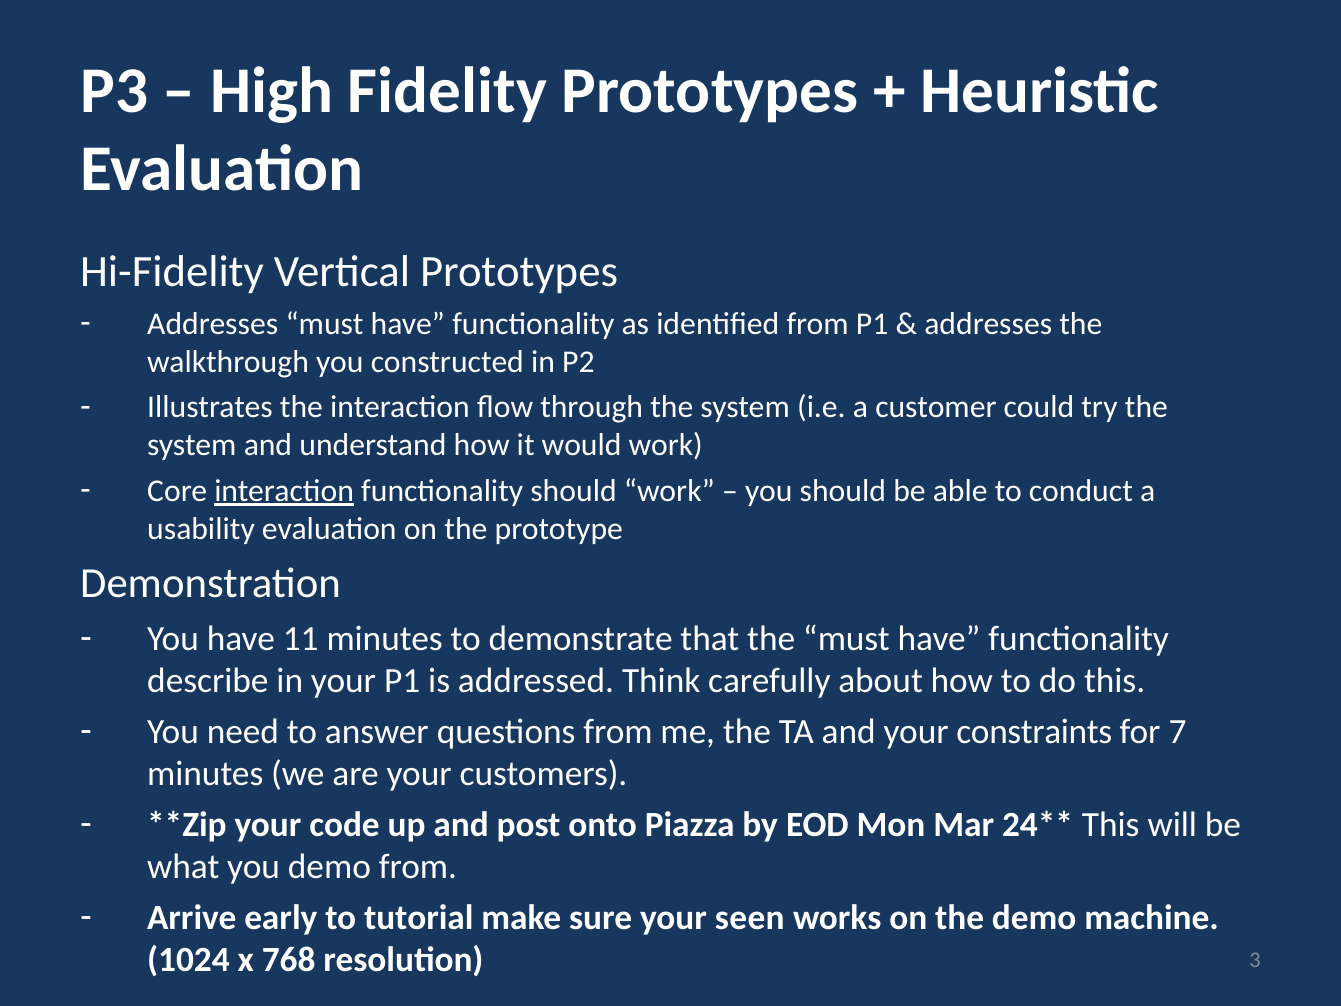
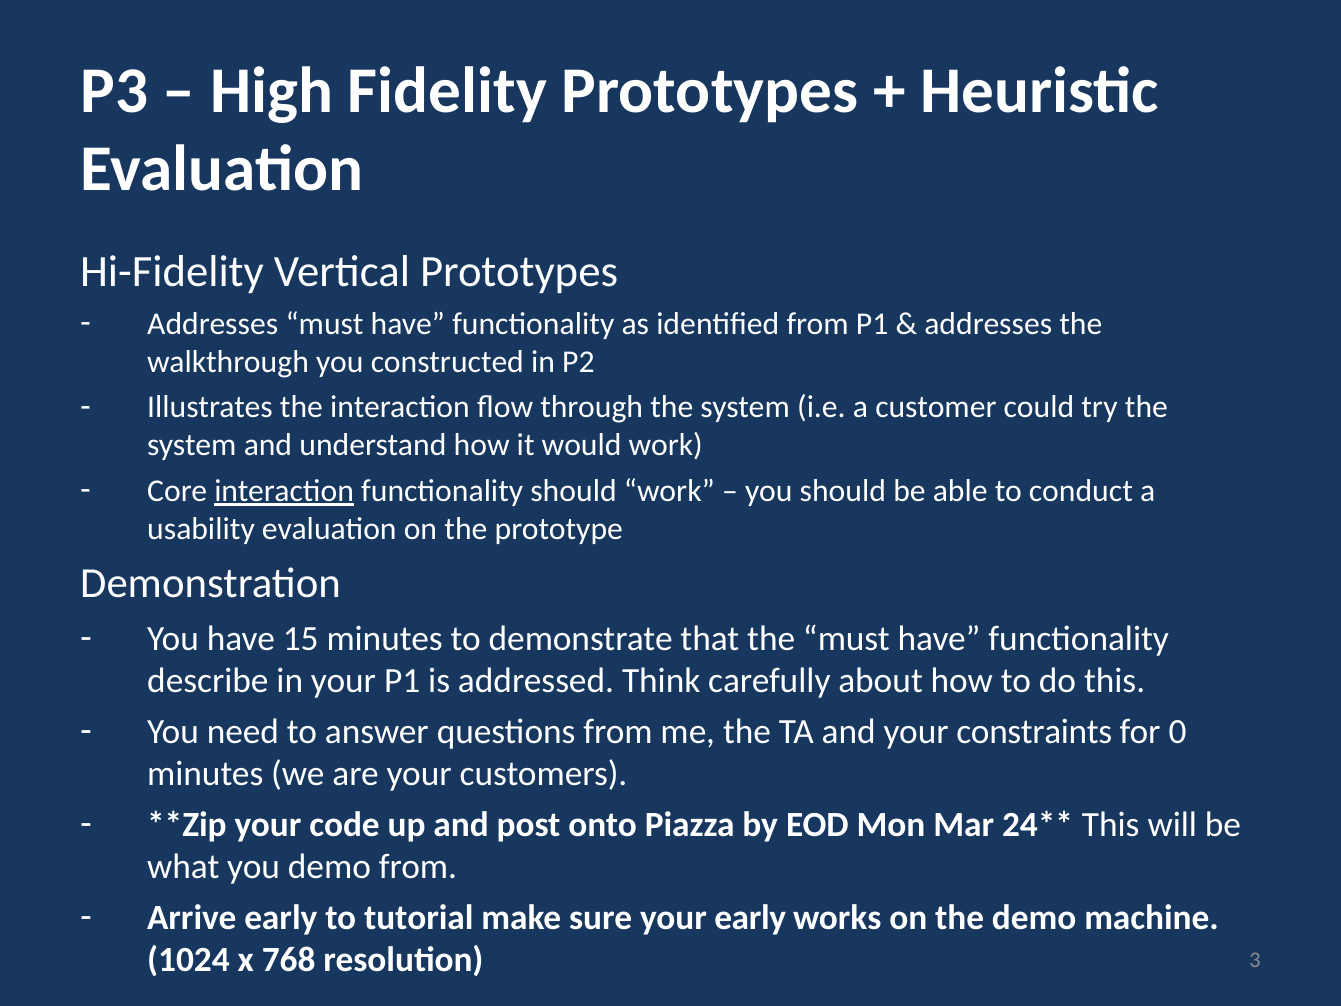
11: 11 -> 15 (301, 638)
7: 7 -> 0 (1178, 731)
your seen: seen -> early (750, 917)
